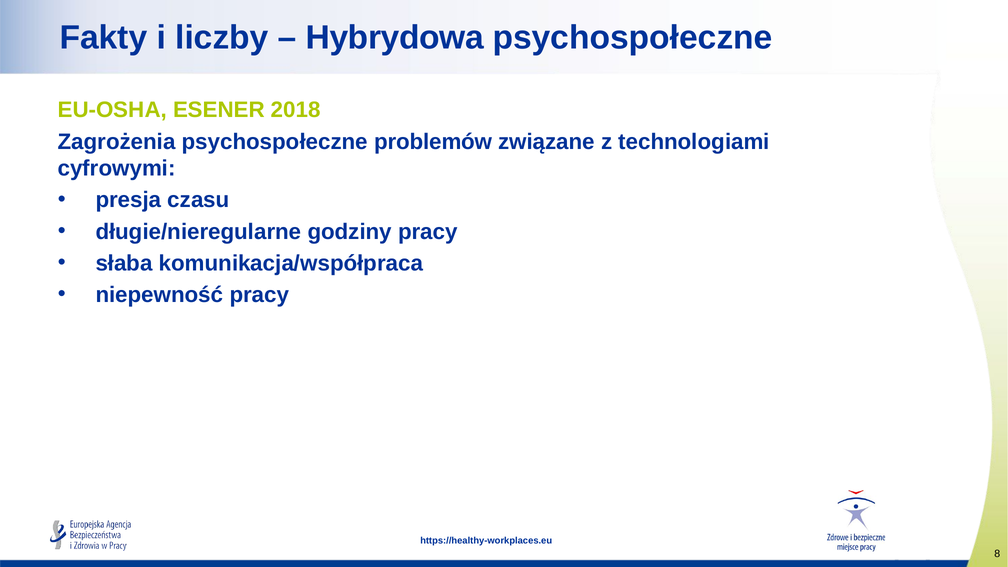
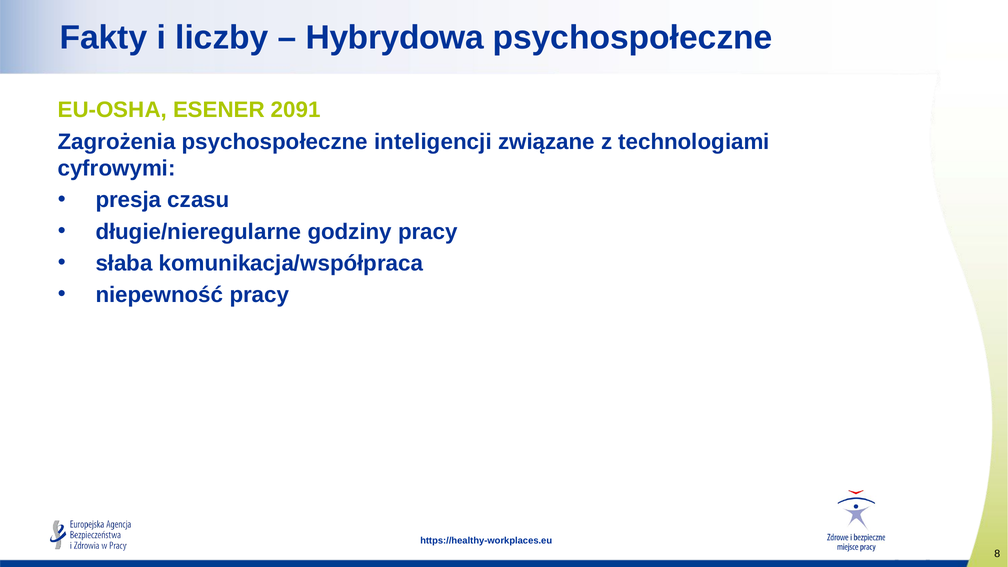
2018: 2018 -> 2091 (296, 110)
problemów: problemów -> inteligencji (433, 142)
